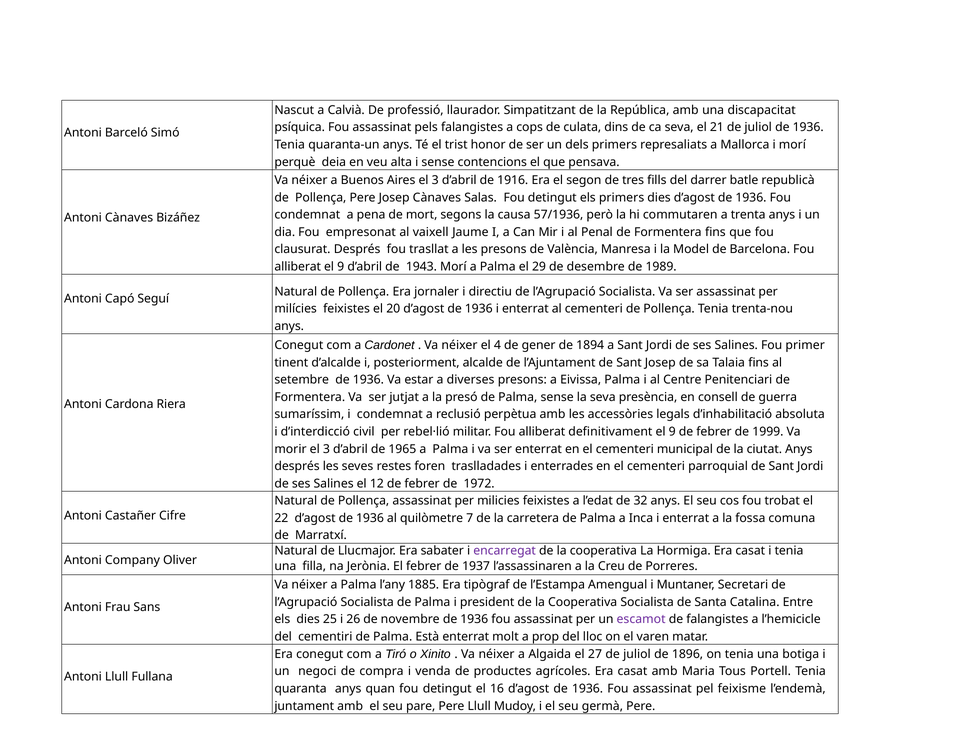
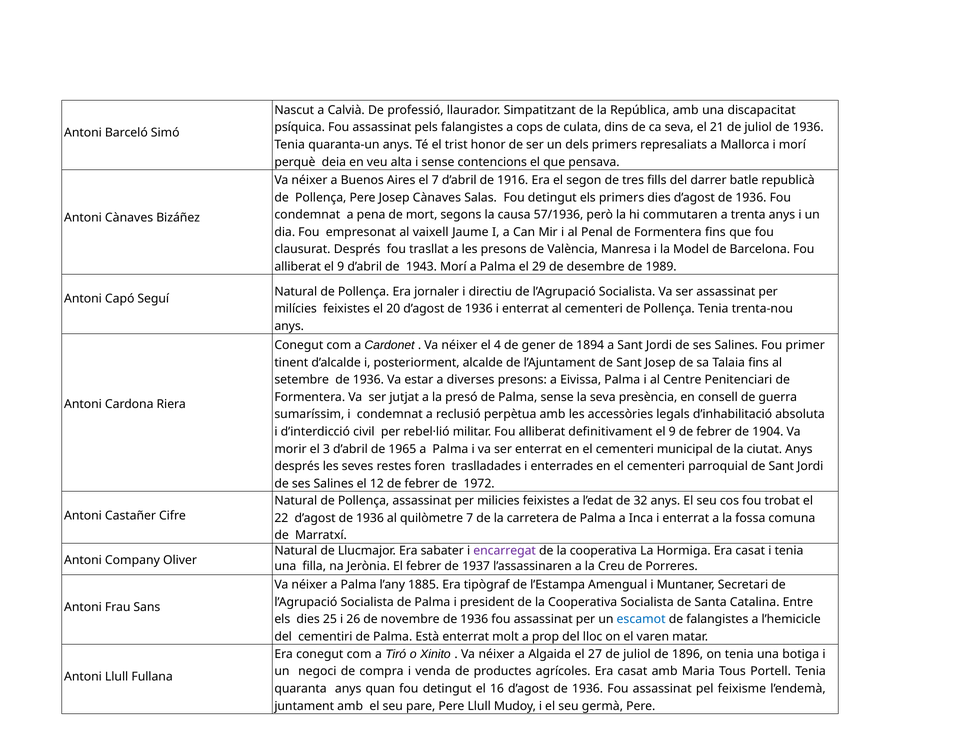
Aires el 3: 3 -> 7 (435, 180)
1999: 1999 -> 1904 (768, 432)
escamot colour: purple -> blue (641, 620)
